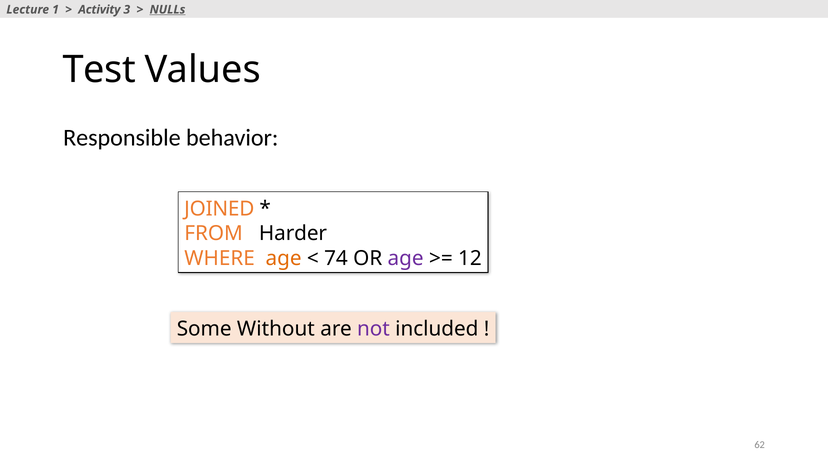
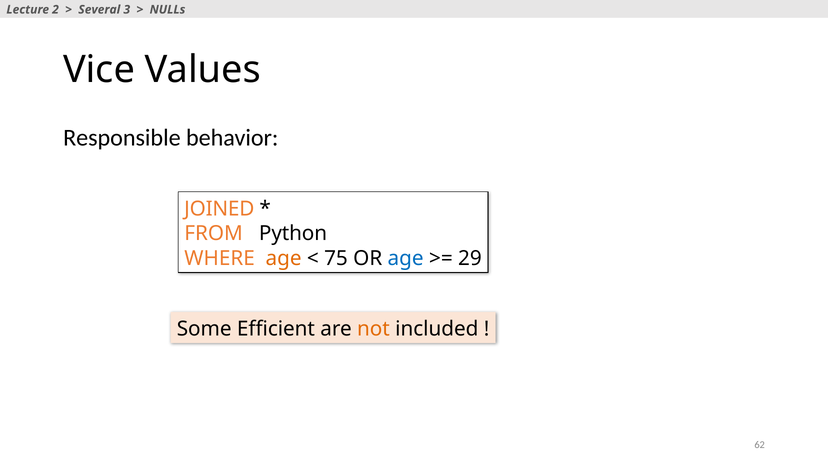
1: 1 -> 2 (55, 10)
Activity: Activity -> Several (99, 10)
NULLs underline: present -> none (167, 10)
Test: Test -> Vice (99, 70)
Harder: Harder -> Python (293, 233)
74: 74 -> 75 (336, 258)
age colour: purple -> blue (406, 258)
12: 12 -> 29 (470, 258)
Without: Without -> Efficient (276, 329)
not colour: purple -> orange (373, 329)
